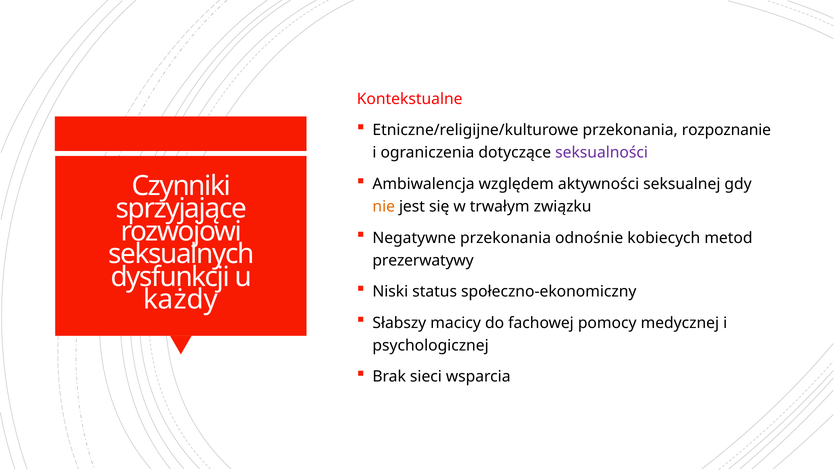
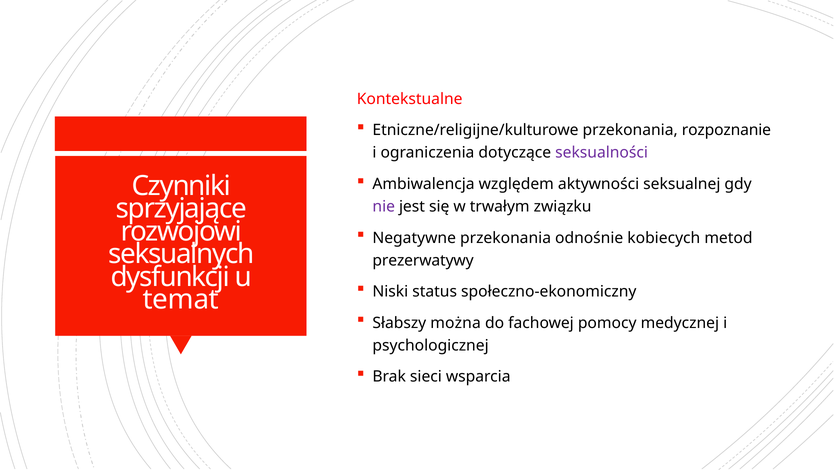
nie colour: orange -> purple (384, 206)
każdy: każdy -> temat (181, 299)
macicy: macicy -> można (456, 323)
